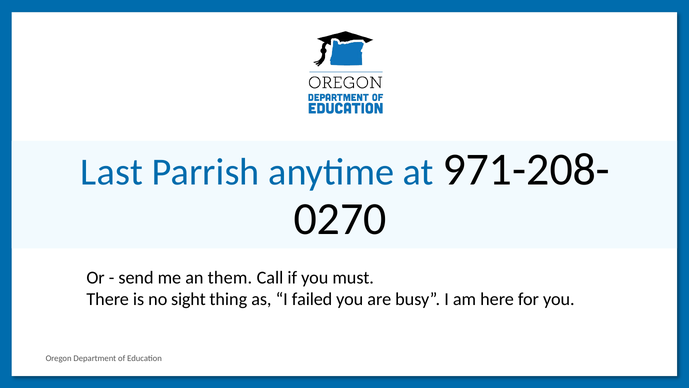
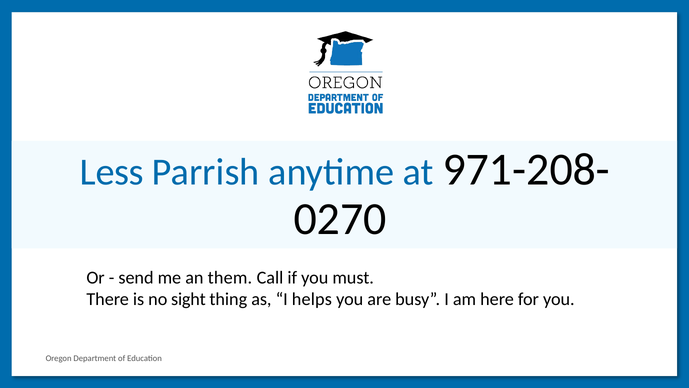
Last: Last -> Less (112, 172)
failed: failed -> helps (312, 299)
